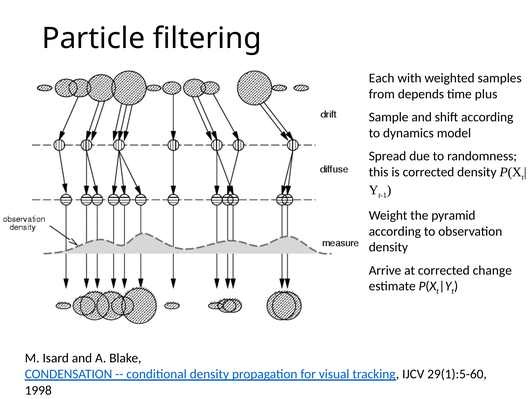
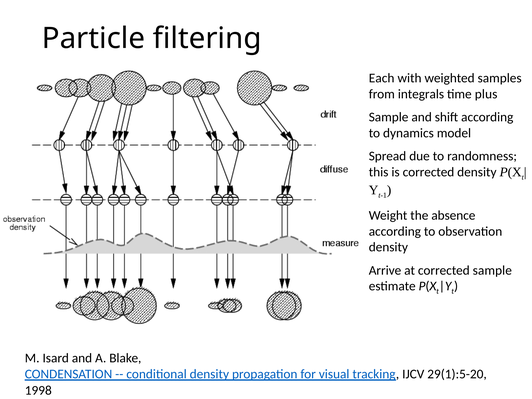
depends: depends -> integrals (421, 94)
pyramid: pyramid -> absence (453, 215)
corrected change: change -> sample (492, 270)
29(1):5-60: 29(1):5-60 -> 29(1):5-20 (457, 374)
